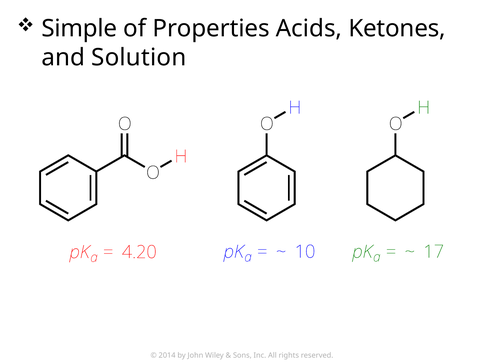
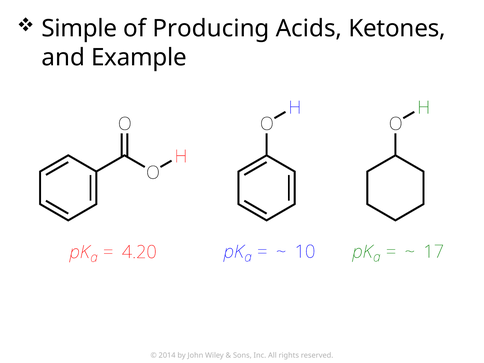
Properties: Properties -> Producing (211, 29)
Solution: Solution -> Example (139, 58)
